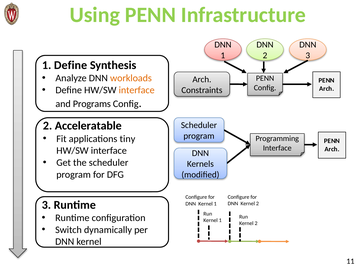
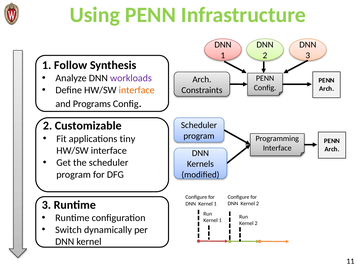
1 Define: Define -> Follow (71, 65)
workloads colour: orange -> purple (131, 78)
Acceleratable: Acceleratable -> Customizable (88, 126)
